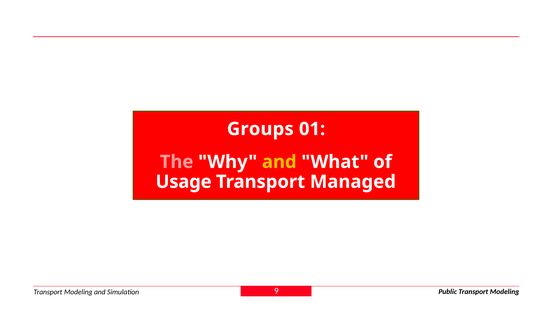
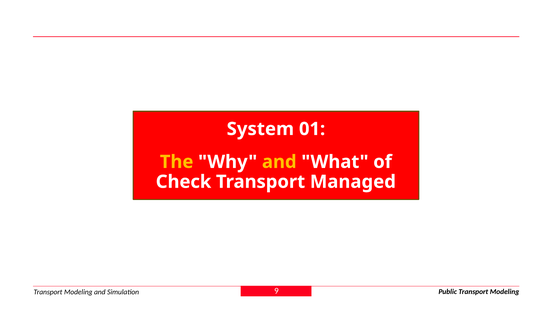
Groups: Groups -> System (260, 129)
The colour: pink -> yellow (177, 162)
Usage: Usage -> Check (184, 181)
